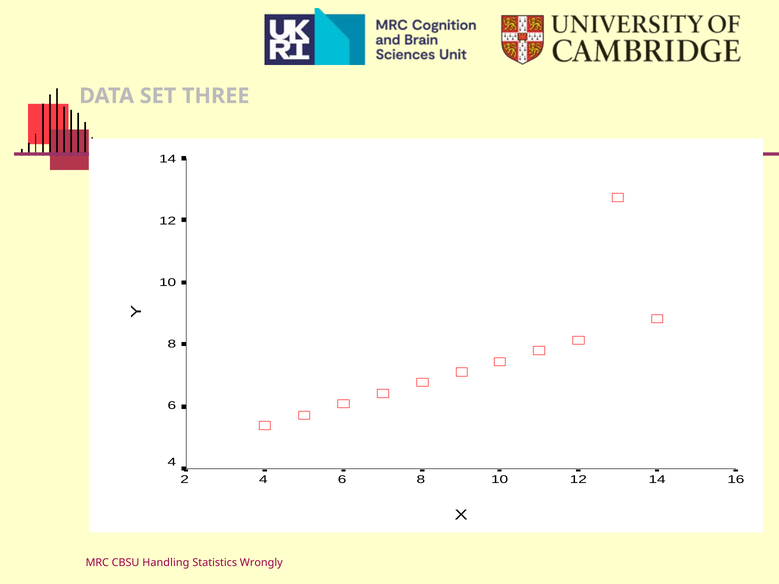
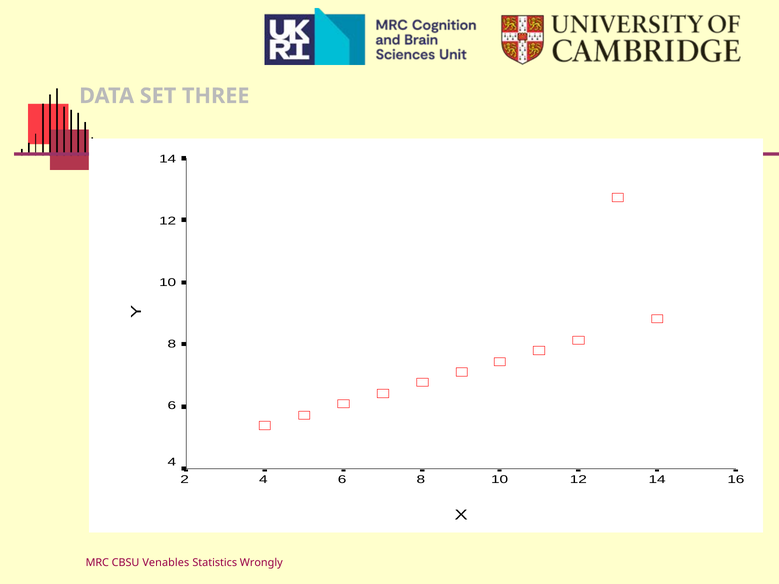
Handling: Handling -> Venables (166, 563)
